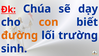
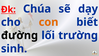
đường colour: orange -> black (19, 35)
